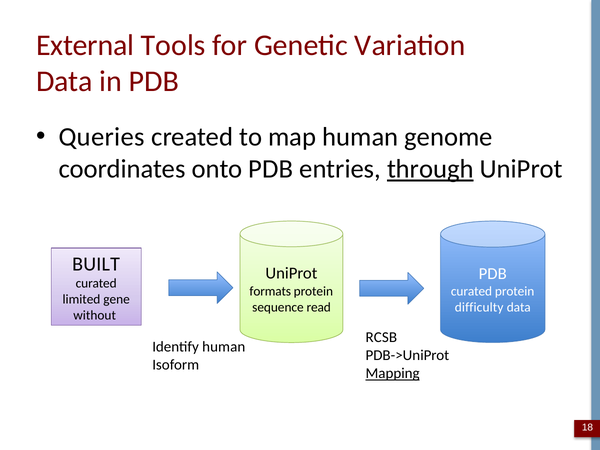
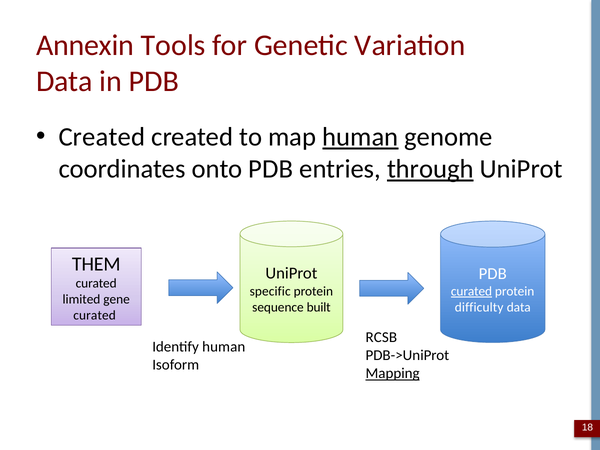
External: External -> Annexin (85, 45)
Queries: Queries -> Created (102, 137)
human underline: none -> present (360, 137)
BUILT: BUILT -> THEM (96, 264)
formats: formats -> specific (270, 291)
curated underline: none -> present (472, 291)
read: read -> built (319, 307)
without: without -> curated (95, 315)
